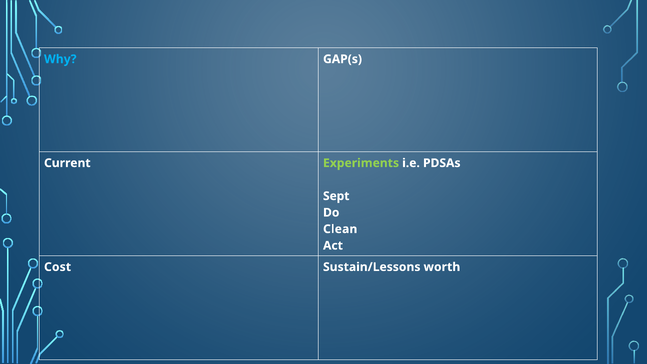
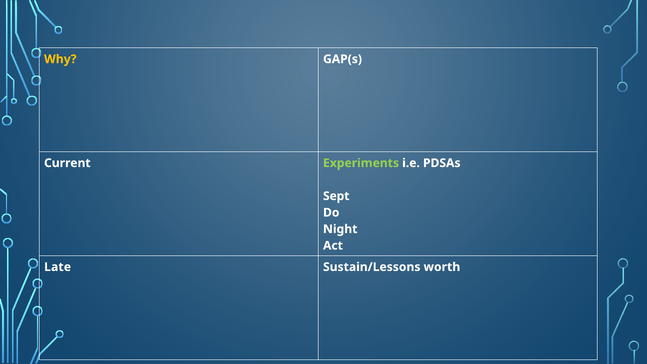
Why colour: light blue -> yellow (60, 59)
Clean: Clean -> Night (340, 229)
Cost: Cost -> Late (58, 267)
